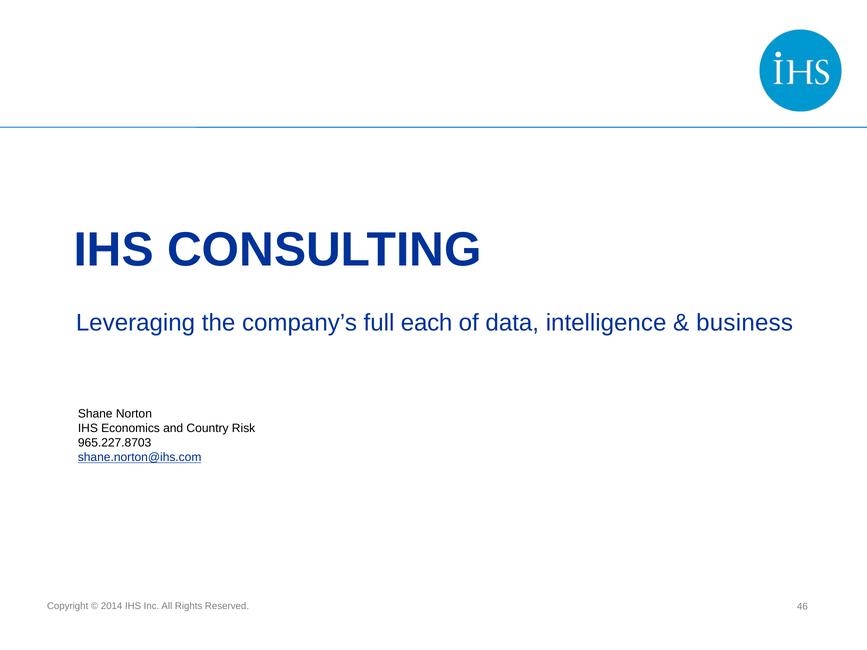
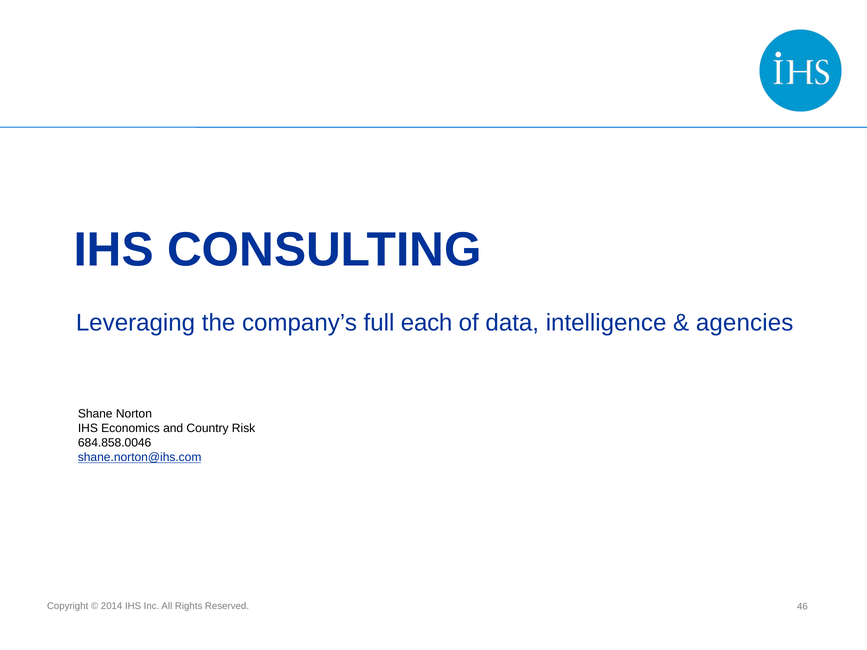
business: business -> agencies (745, 323)
965.227.8703: 965.227.8703 -> 684.858.0046 (115, 443)
